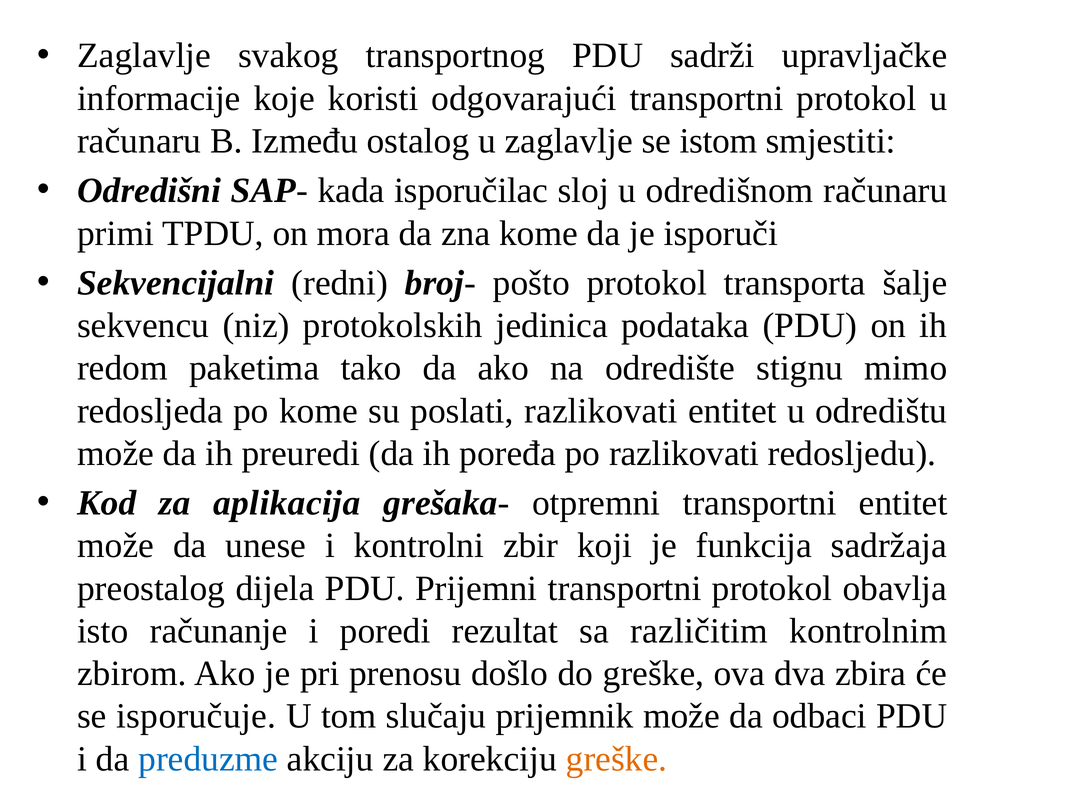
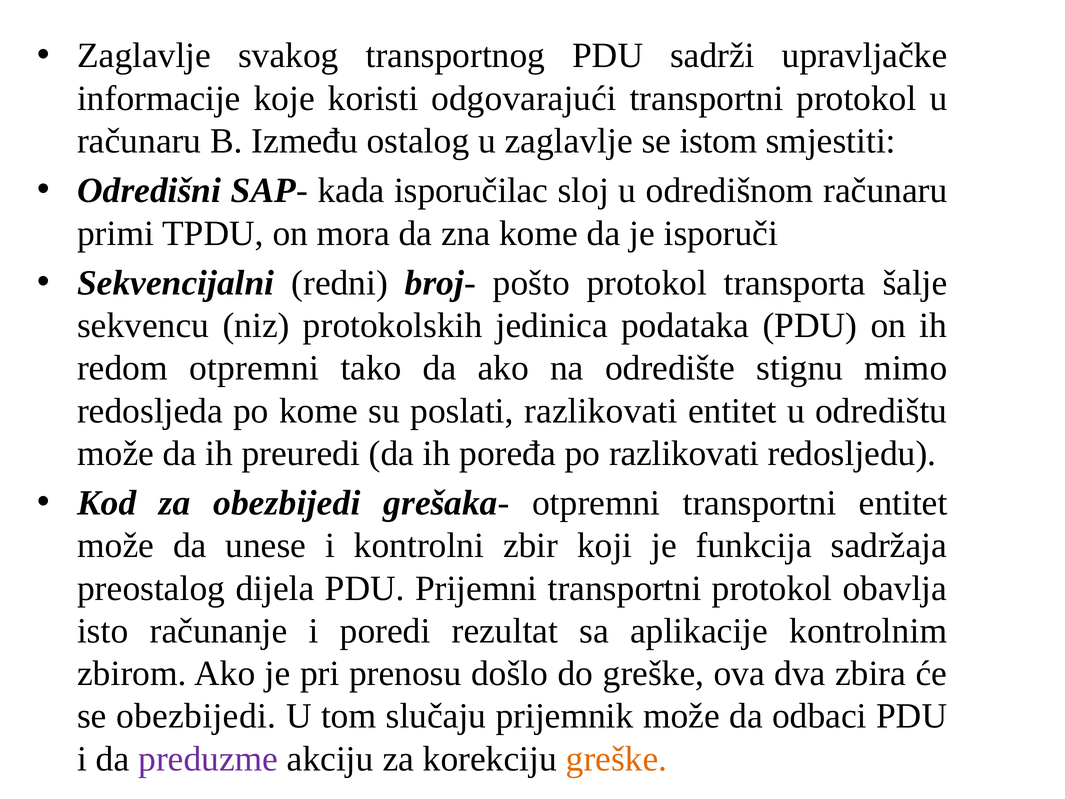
redom paketima: paketima -> otpremni (254, 368)
za aplikacija: aplikacija -> obezbijedi (287, 503)
različitim: različitim -> aplikacije (699, 631)
se isporučuje: isporučuje -> obezbijedi (196, 716)
preduzme colour: blue -> purple (208, 759)
